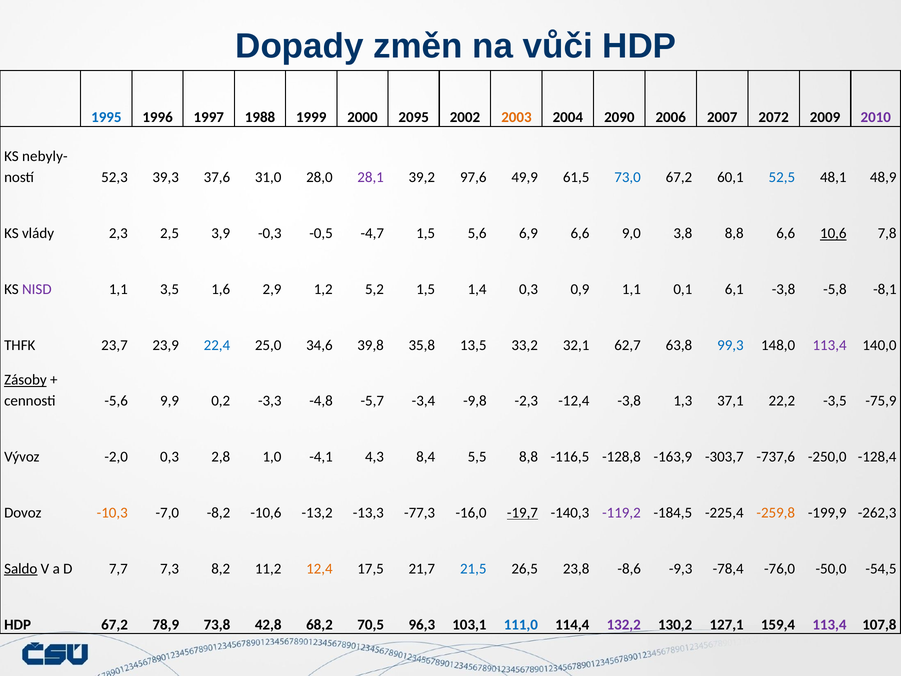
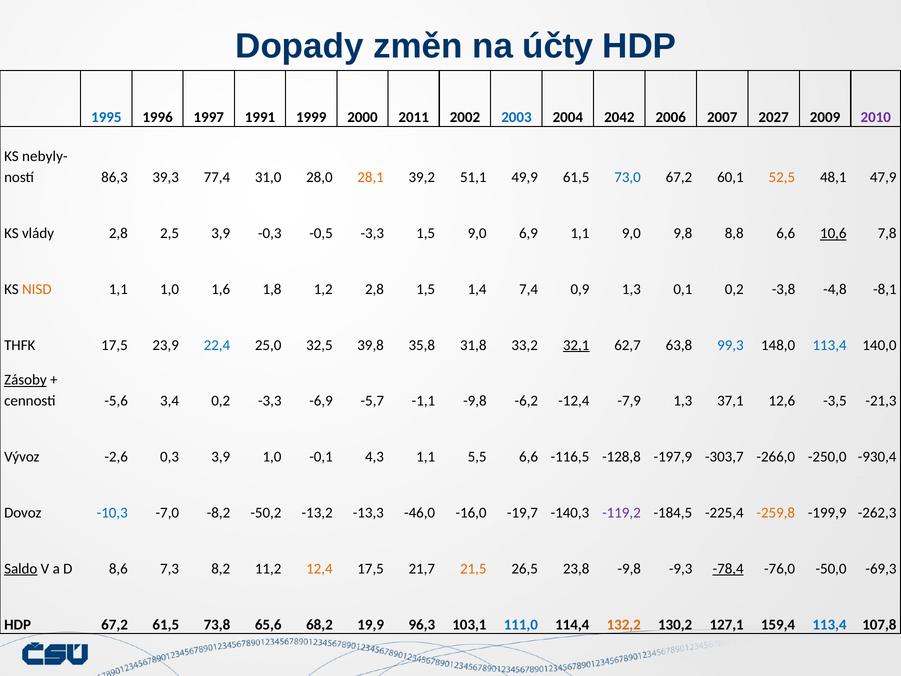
vůči: vůči -> účty (558, 46)
1988: 1988 -> 1991 (260, 117)
2095: 2095 -> 2011 (414, 117)
2003 colour: orange -> blue (516, 117)
2090: 2090 -> 2042 (619, 117)
2072: 2072 -> 2027 (774, 117)
52,3: 52,3 -> 86,3 (114, 177)
37,6: 37,6 -> 77,4 (217, 177)
28,1 colour: purple -> orange (371, 177)
97,6: 97,6 -> 51,1 (473, 177)
52,5 colour: blue -> orange (782, 177)
48,9: 48,9 -> 47,9 (883, 177)
vlády 2,3: 2,3 -> 2,8 (118, 233)
-0,5 -4,7: -4,7 -> -3,3 (372, 233)
1,5 5,6: 5,6 -> 9,0 (477, 233)
6,9 6,6: 6,6 -> 1,1 (580, 233)
3,8: 3,8 -> 9,8 (683, 233)
NISD colour: purple -> orange (37, 289)
1,1 3,5: 3,5 -> 1,0 (170, 289)
2,9: 2,9 -> 1,8 (272, 289)
1,2 5,2: 5,2 -> 2,8 (374, 289)
1,4 0,3: 0,3 -> 7,4 (529, 289)
0,9 1,1: 1,1 -> 1,3 (631, 289)
0,1 6,1: 6,1 -> 0,2 (734, 289)
-5,8: -5,8 -> -4,8 (835, 289)
THFK 23,7: 23,7 -> 17,5 (114, 345)
34,6: 34,6 -> 32,5 (319, 345)
13,5: 13,5 -> 31,8 (473, 345)
32,1 underline: none -> present (576, 345)
113,4 colour: purple -> blue (830, 345)
9,9: 9,9 -> 3,4 (170, 401)
-4,8: -4,8 -> -6,9 (321, 401)
-3,4: -3,4 -> -1,1 (423, 401)
-2,3: -2,3 -> -6,2 (526, 401)
-12,4 -3,8: -3,8 -> -7,9 (629, 401)
22,2: 22,2 -> 12,6 (782, 401)
-75,9: -75,9 -> -21,3 (881, 401)
-2,0: -2,0 -> -2,6 (116, 457)
0,3 2,8: 2,8 -> 3,9 (221, 457)
-4,1: -4,1 -> -0,1 (321, 457)
4,3 8,4: 8,4 -> 1,1 (426, 457)
5,5 8,8: 8,8 -> 6,6 (529, 457)
-163,9: -163,9 -> -197,9 (673, 457)
-737,6: -737,6 -> -266,0 (776, 457)
-128,4: -128,4 -> -930,4 (877, 457)
-10,3 colour: orange -> blue (112, 513)
-10,6: -10,6 -> -50,2 (266, 513)
-77,3: -77,3 -> -46,0 (420, 513)
-19,7 underline: present -> none (522, 513)
7,7: 7,7 -> 8,6 (118, 568)
21,5 colour: blue -> orange (473, 568)
23,8 -8,6: -8,6 -> -9,8 (629, 568)
-78,4 underline: none -> present (728, 568)
-54,5: -54,5 -> -69,3 (881, 568)
67,2 78,9: 78,9 -> 61,5 (166, 624)
42,8: 42,8 -> 65,6 (268, 624)
70,5: 70,5 -> 19,9 (371, 624)
132,2 colour: purple -> orange (624, 624)
113,4 colour: purple -> blue (829, 624)
